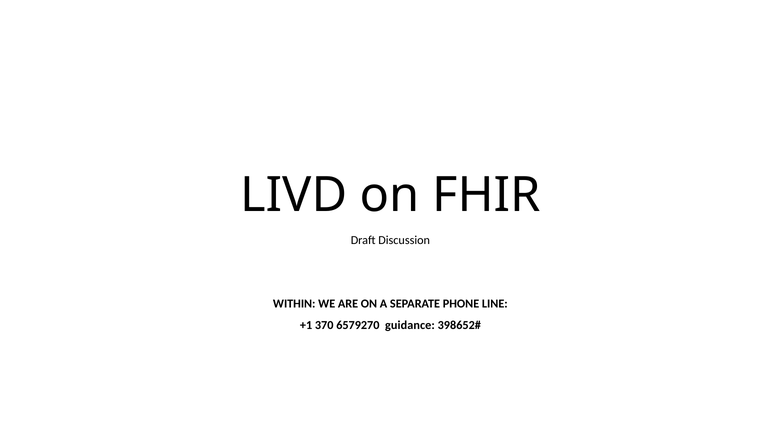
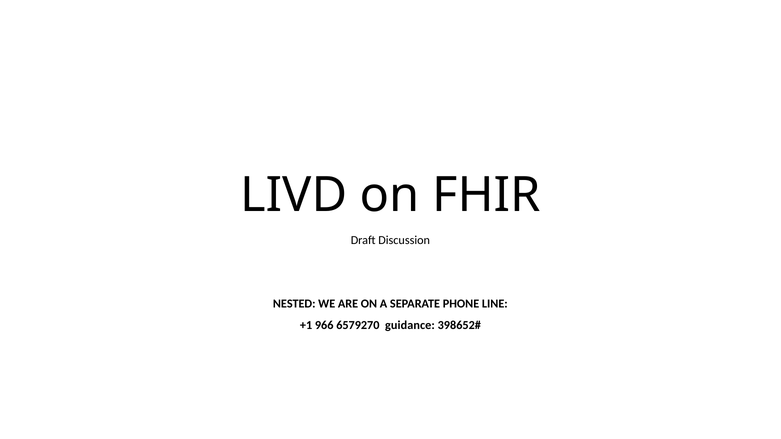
WITHIN: WITHIN -> NESTED (294, 304)
370: 370 -> 966 (324, 325)
